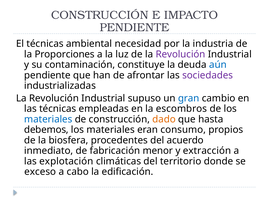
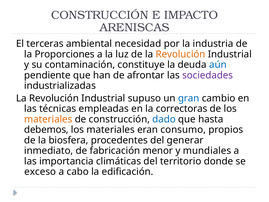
PENDIENTE: PENDIENTE -> ARENISCAS (134, 28)
El técnicas: técnicas -> terceras (45, 44)
Revolución colour: purple -> orange (180, 54)
escombros: escombros -> correctoras (182, 109)
materiales colour: blue -> orange (48, 119)
dado colour: orange -> blue (164, 119)
acuerdo: acuerdo -> generar (185, 140)
extracción: extracción -> mundiales (207, 151)
explotación: explotación -> importancia (66, 161)
